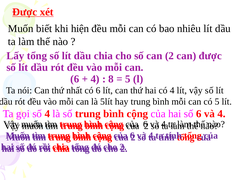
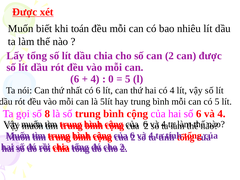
hiện: hiện -> toán (80, 29)
8: 8 -> 0 (111, 79)
số 4: 4 -> 8 (47, 114)
